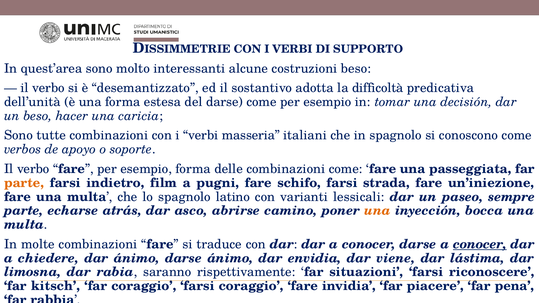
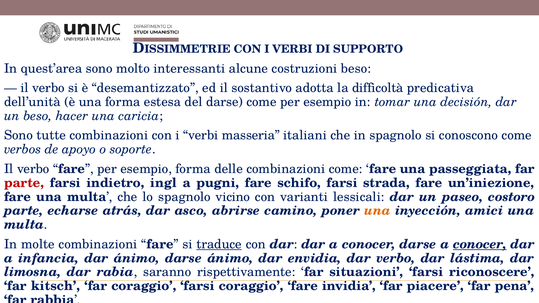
parte colour: orange -> red (24, 183)
film: film -> ingl (164, 183)
latino: latino -> vicino (233, 197)
sempre: sempre -> costoro (512, 197)
bocca: bocca -> amici (484, 211)
traduce underline: none -> present (219, 244)
chiedere: chiedere -> infancia (49, 258)
dar viene: viene -> verbo (396, 258)
